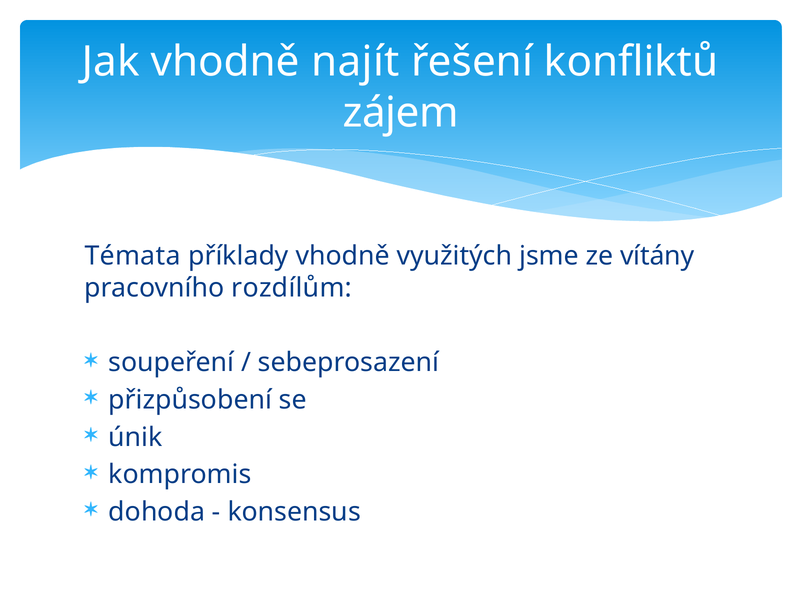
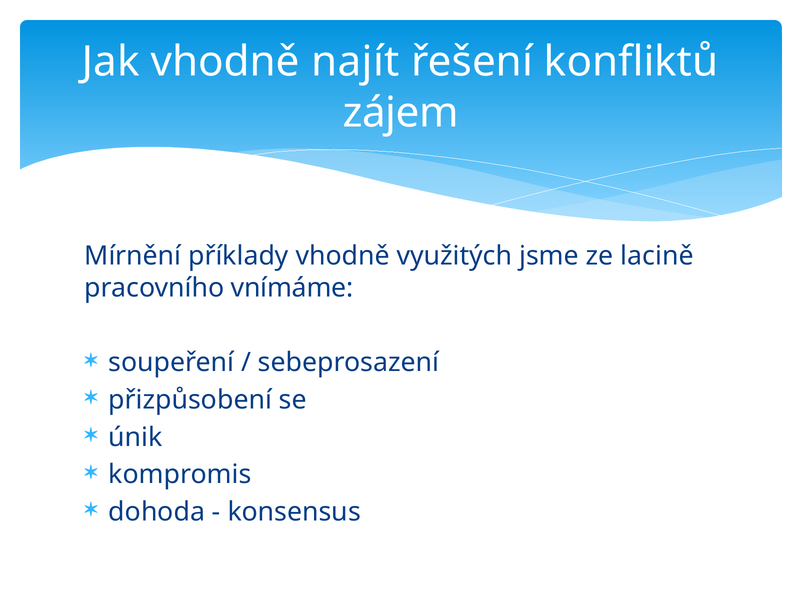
Témata: Témata -> Mírnění (133, 256)
vítány: vítány -> lacině (657, 256)
rozdílům: rozdílům -> vnímáme (292, 288)
